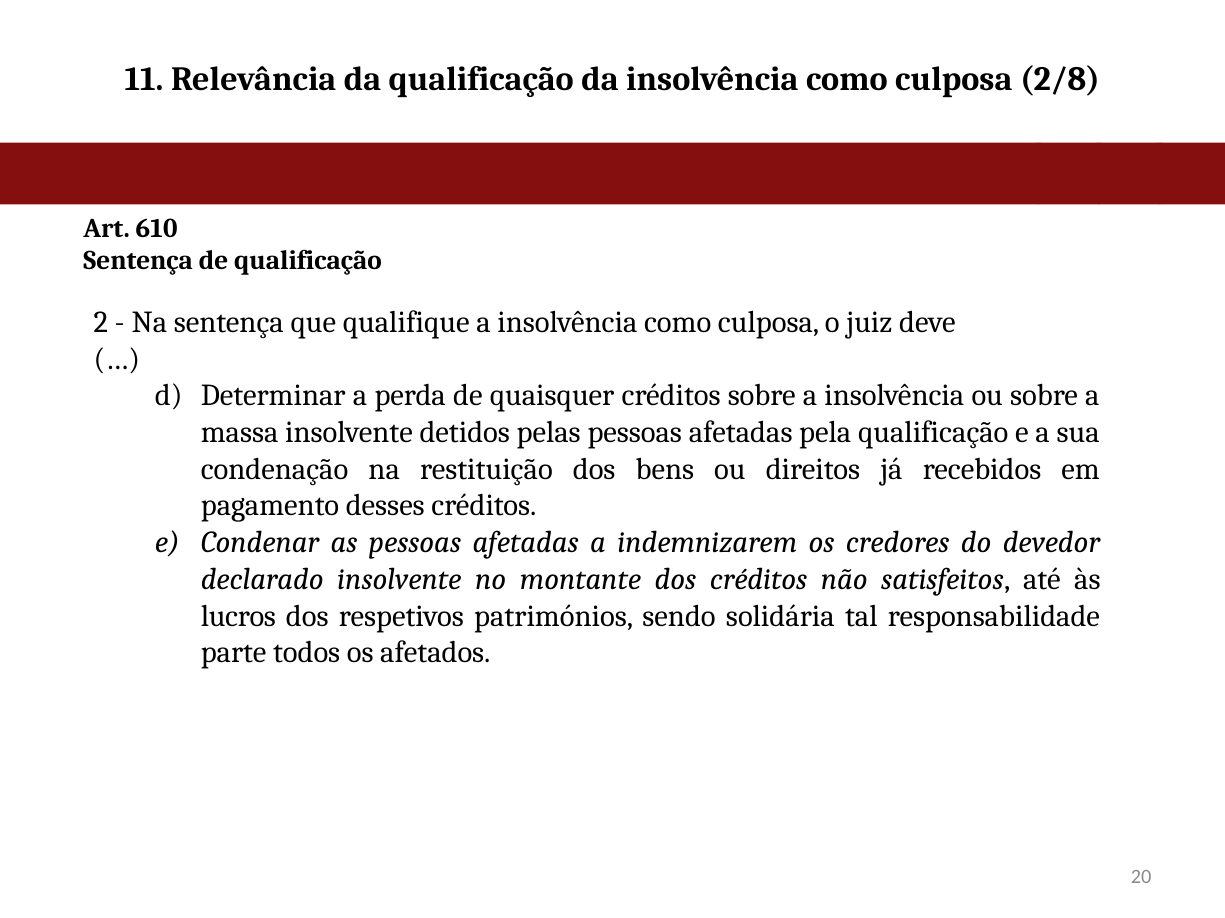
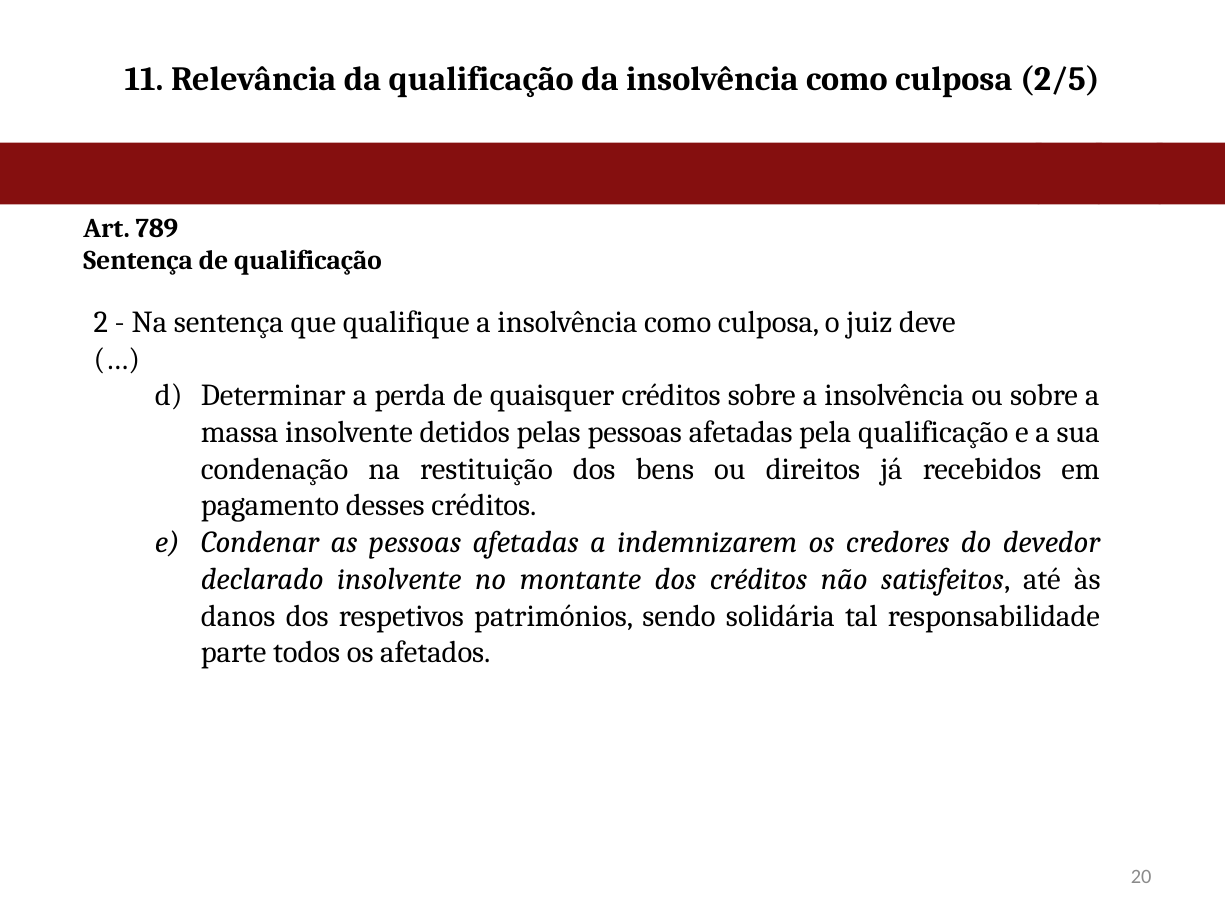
2/8: 2/8 -> 2/5 (1060, 79)
610: 610 -> 789 (157, 228)
lucros: lucros -> danos (238, 617)
